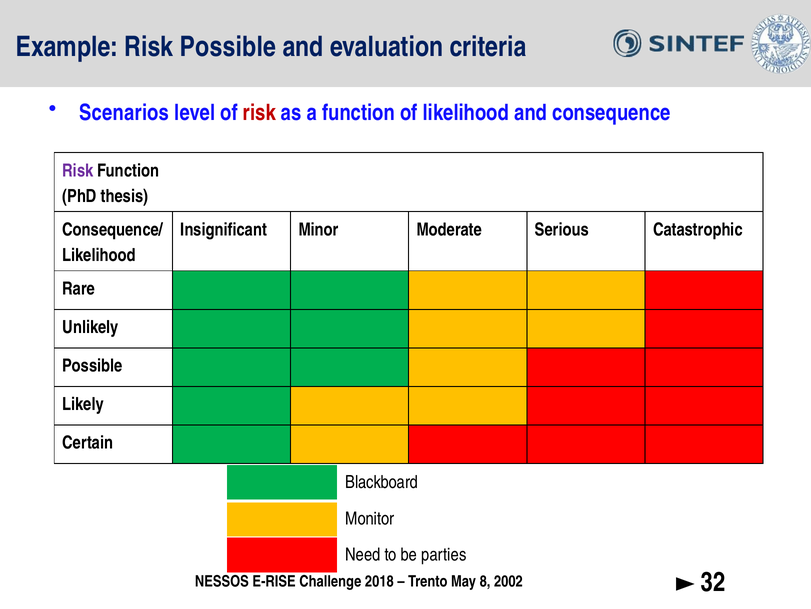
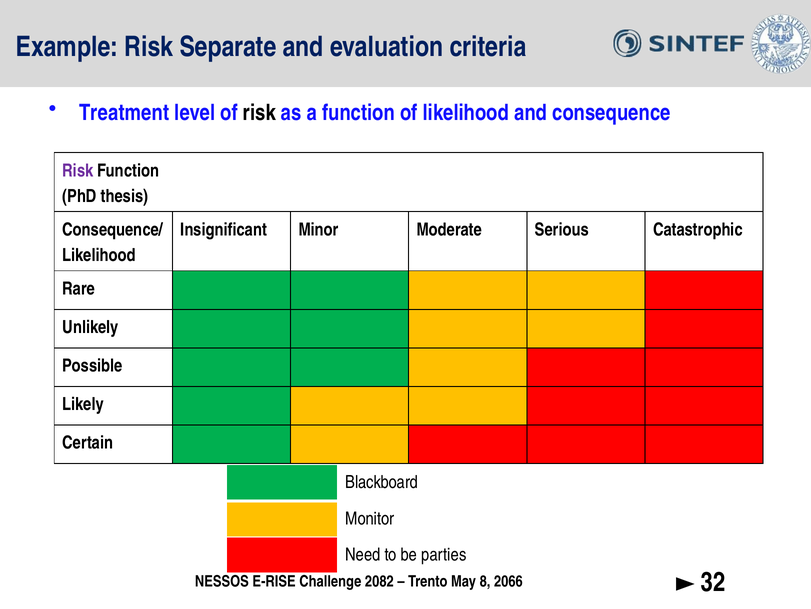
Risk Possible: Possible -> Separate (228, 47)
Scenarios: Scenarios -> Treatment (124, 113)
risk colour: red -> black (259, 113)
2018: 2018 -> 2082 (379, 581)
2002: 2002 -> 2066 (508, 581)
